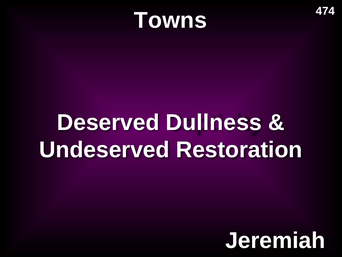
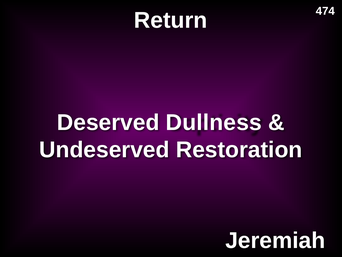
Towns: Towns -> Return (171, 20)
